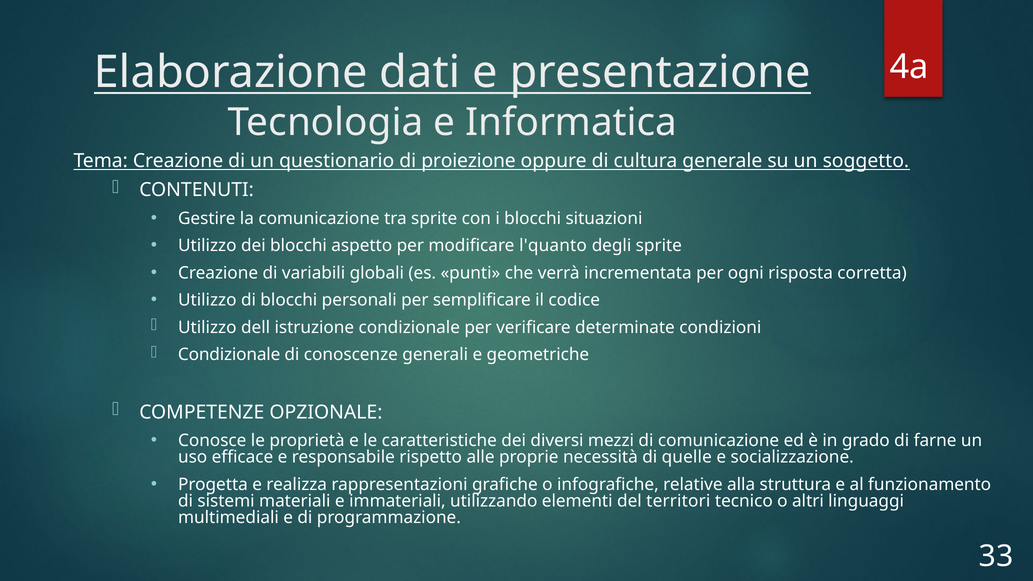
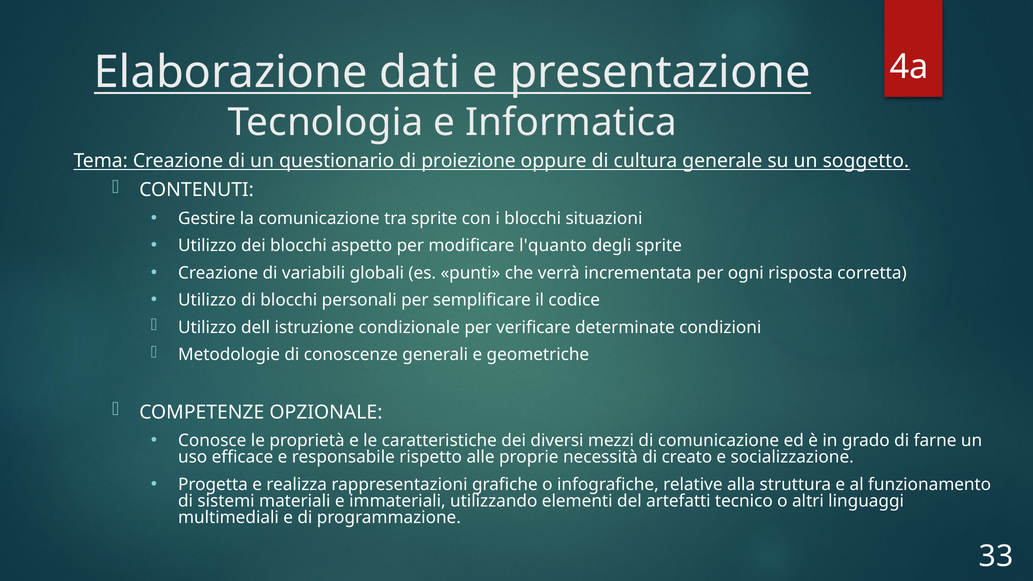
Condizionale: Condizionale -> Metodologie (229, 355)
quelle: quelle -> creato (687, 457)
territori: territori -> artefatti (678, 501)
